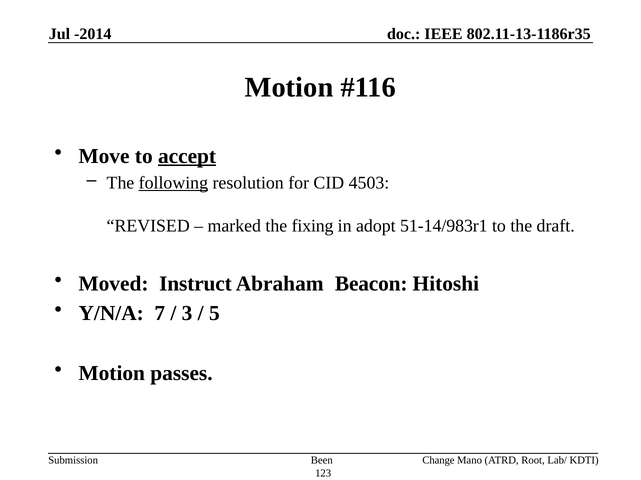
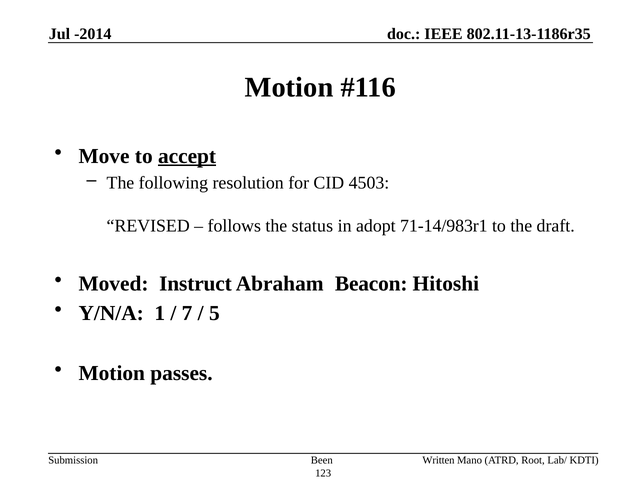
following underline: present -> none (173, 183)
marked: marked -> follows (234, 226)
fixing: fixing -> status (312, 226)
51-14/983r1: 51-14/983r1 -> 71-14/983r1 (444, 226)
7: 7 -> 1 (160, 314)
3: 3 -> 7 (187, 314)
Change: Change -> Written (438, 461)
